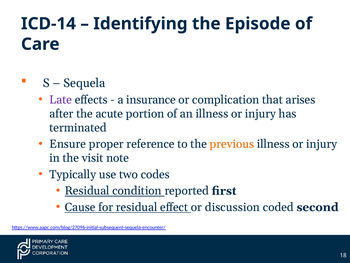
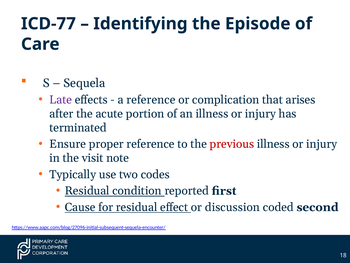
ICD-14: ICD-14 -> ICD-77 (48, 24)
a insurance: insurance -> reference (151, 100)
previous colour: orange -> red (232, 144)
